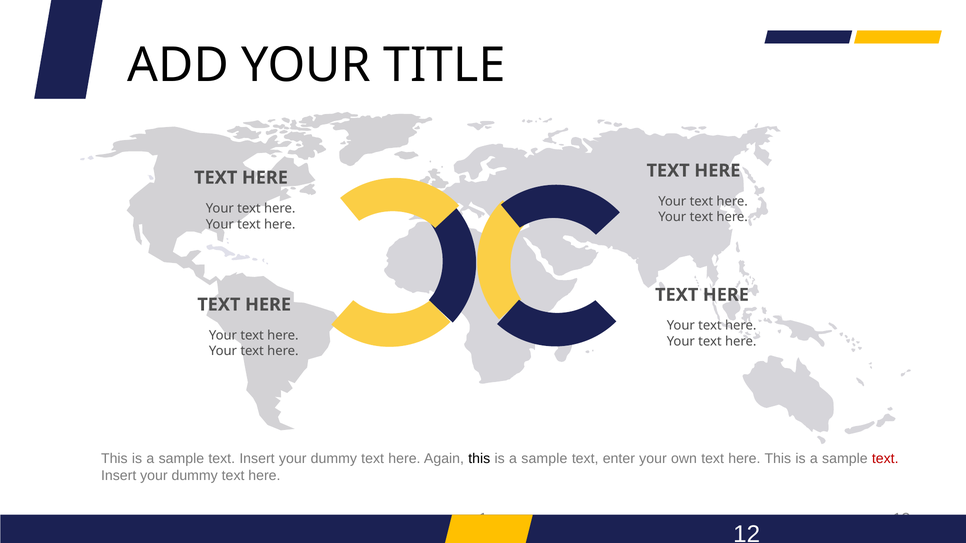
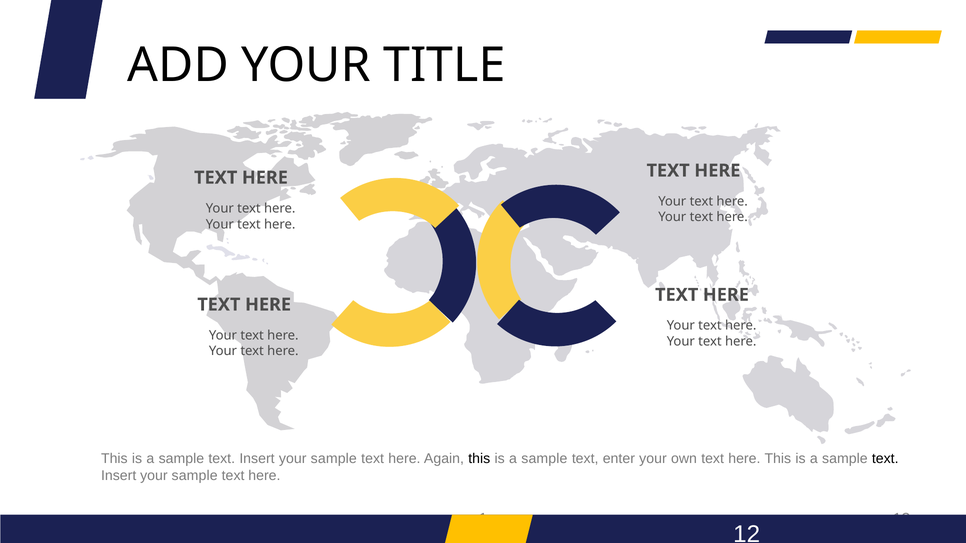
dummy: dummy -> sample (334, 459)
text colour: red -> black (885, 459)
dummy: dummy -> sample (195, 476)
